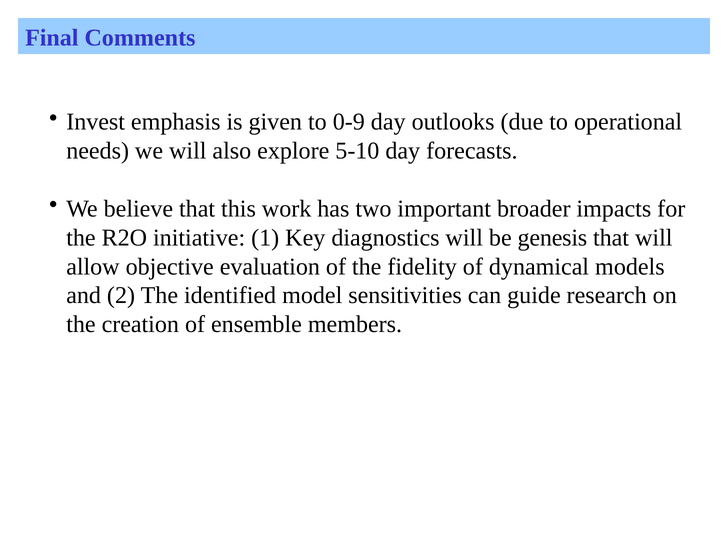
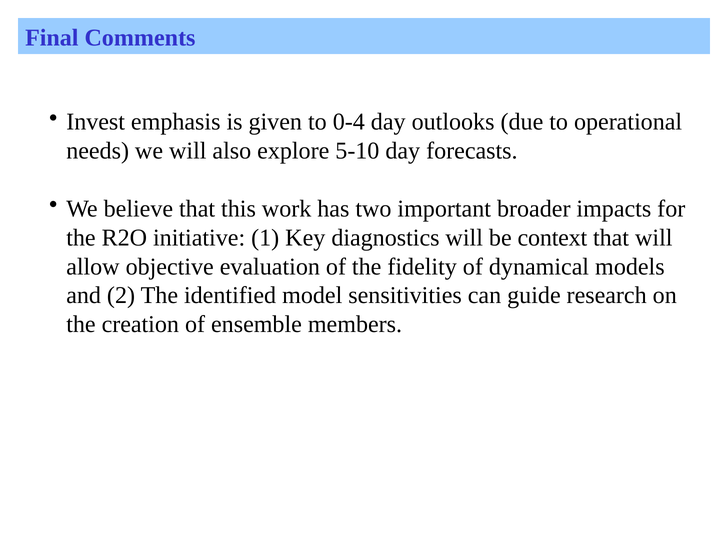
0-9: 0-9 -> 0-4 (349, 122)
genesis: genesis -> context (552, 237)
